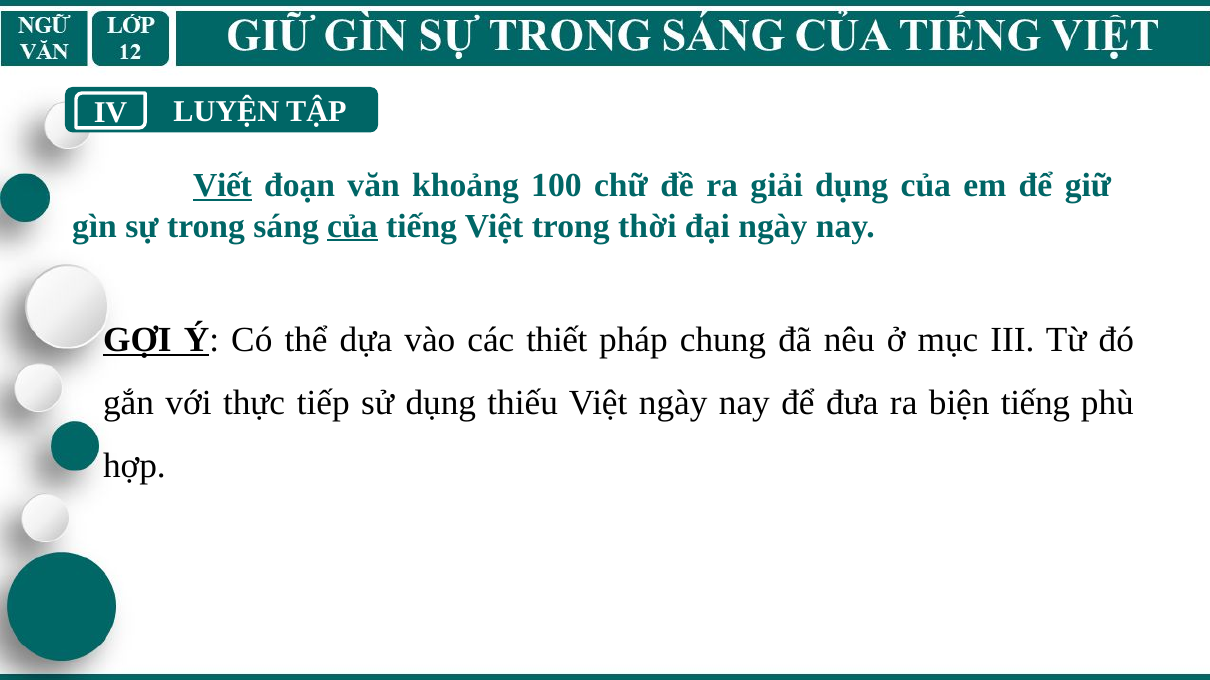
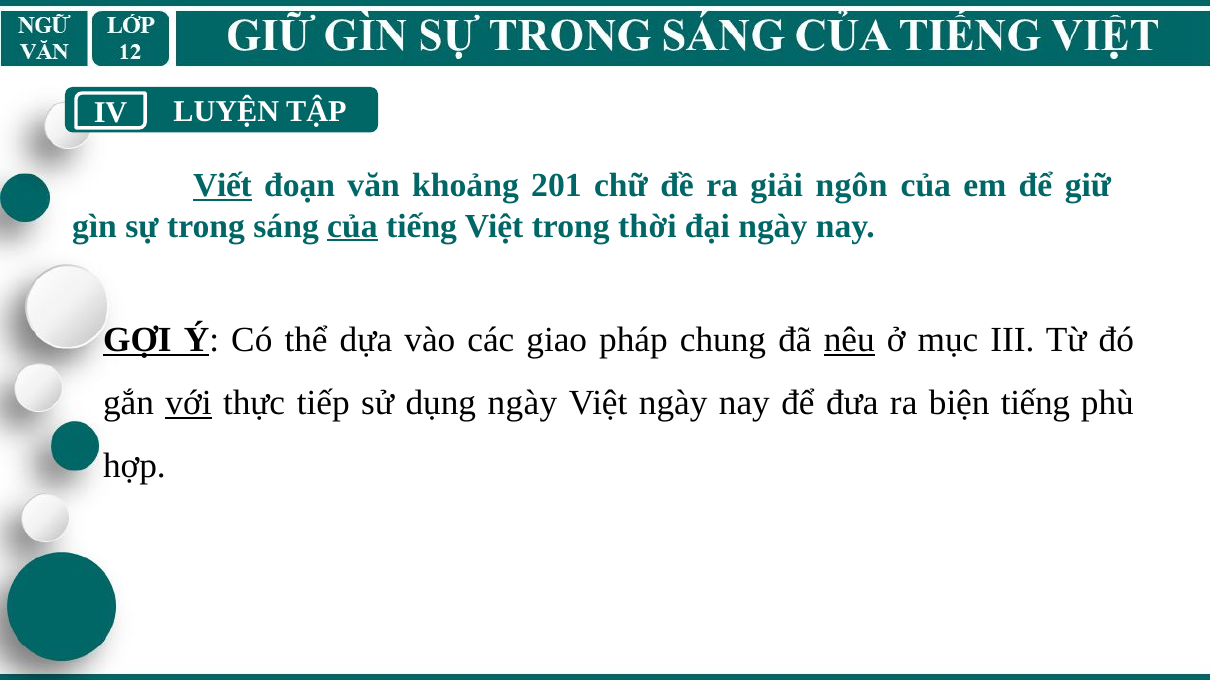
100: 100 -> 201 (556, 186)
giải dụng: dụng -> ngôn (852, 186)
thiết: thiết -> giao (557, 340)
nêu underline: none -> present (849, 340)
với underline: none -> present (188, 403)
dụng thiếu: thiếu -> ngày (523, 403)
